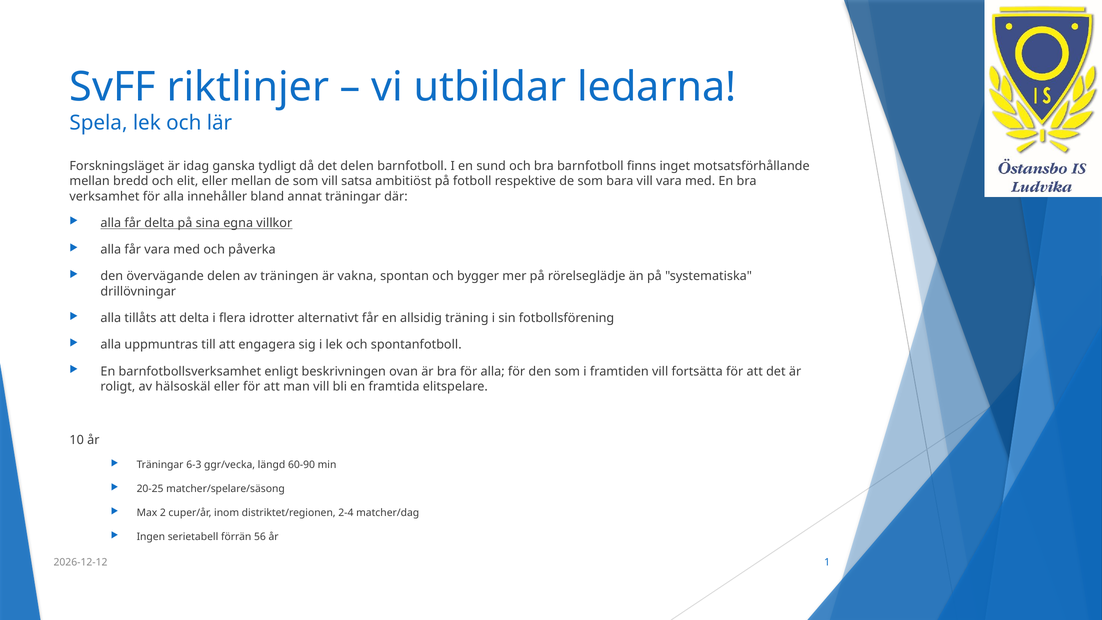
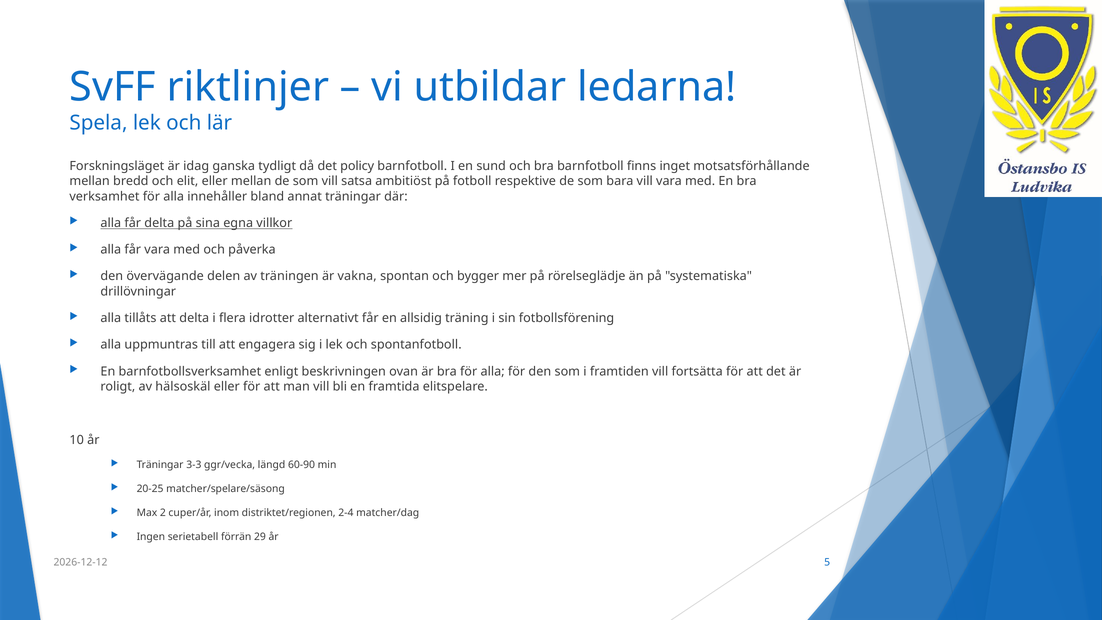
det delen: delen -> policy (357, 166)
6-3: 6-3 -> 3-3 (194, 465)
56: 56 -> 29 (260, 537)
1: 1 -> 5 (827, 562)
